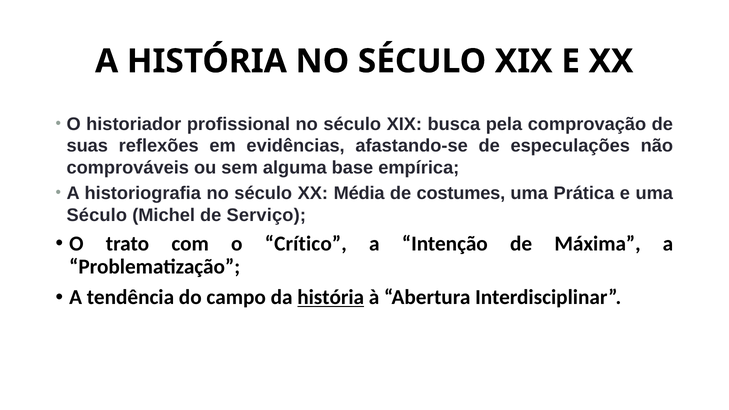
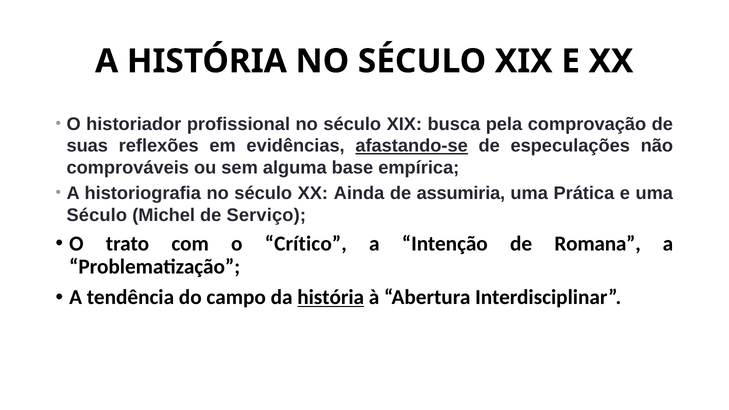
afastando-se underline: none -> present (412, 146)
Média: Média -> Ainda (359, 193)
costumes: costumes -> assumiria (461, 193)
Máxima: Máxima -> Romana (598, 244)
